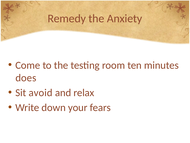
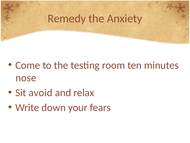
does: does -> nose (26, 78)
